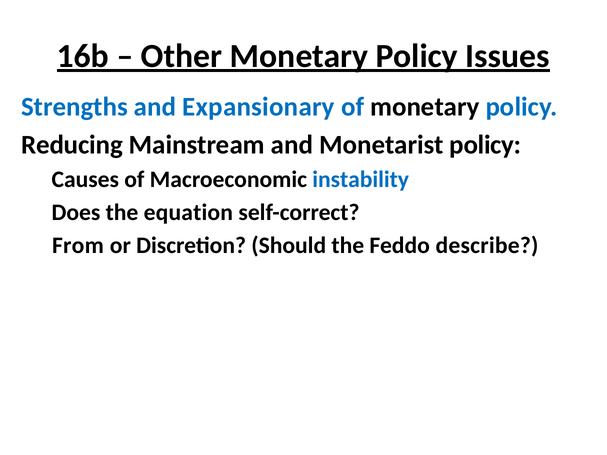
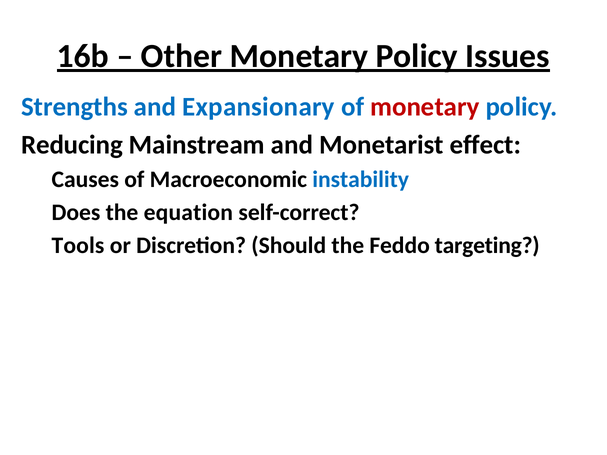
monetary colour: black -> red (425, 107)
Monetarist policy: policy -> effect (485, 145)
From: From -> Tools (78, 246)
describe: describe -> targeting (487, 246)
